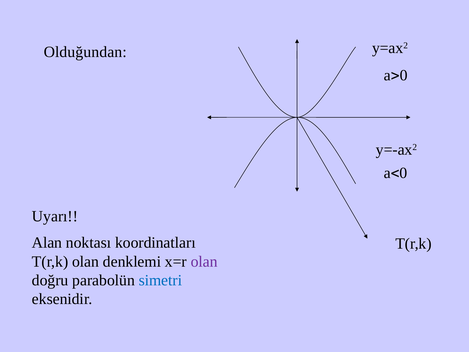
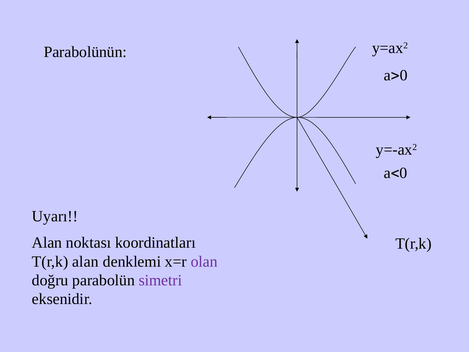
Olduğundan: Olduğundan -> Parabolünün (85, 52)
T(r,k olan: olan -> alan (85, 261)
simetri colour: blue -> purple (160, 280)
